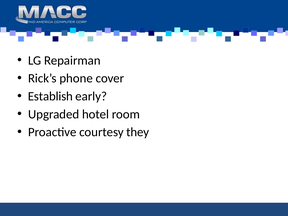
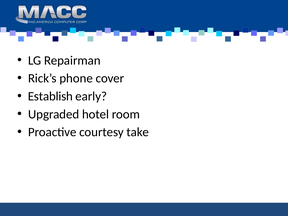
they: they -> take (138, 132)
